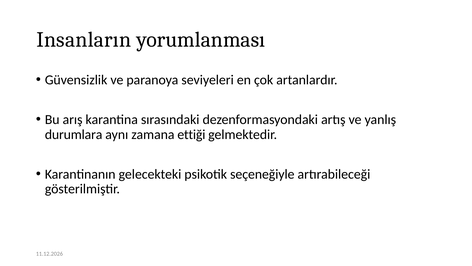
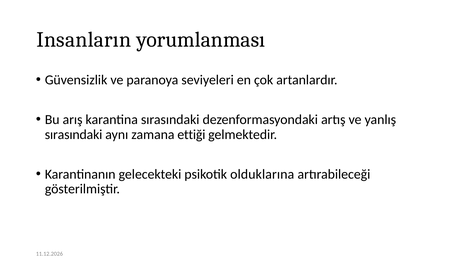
durumlara: durumlara -> sırasındaki (74, 134)
seçeneğiyle: seçeneğiyle -> olduklarına (262, 174)
